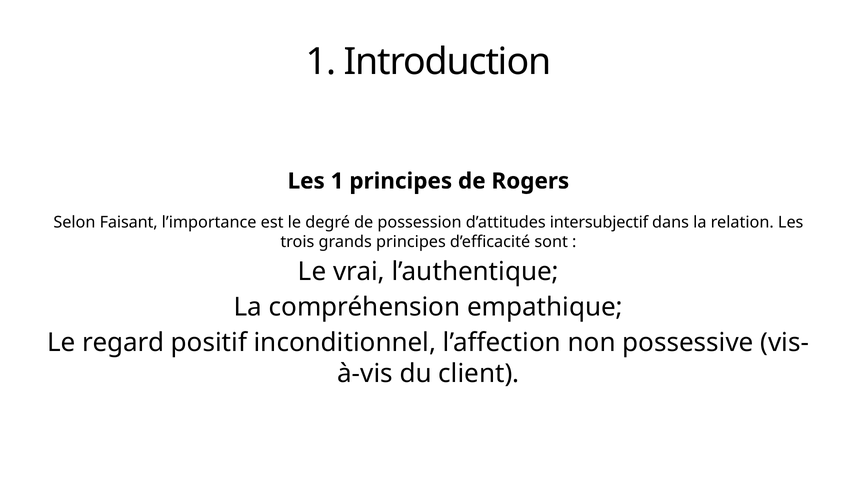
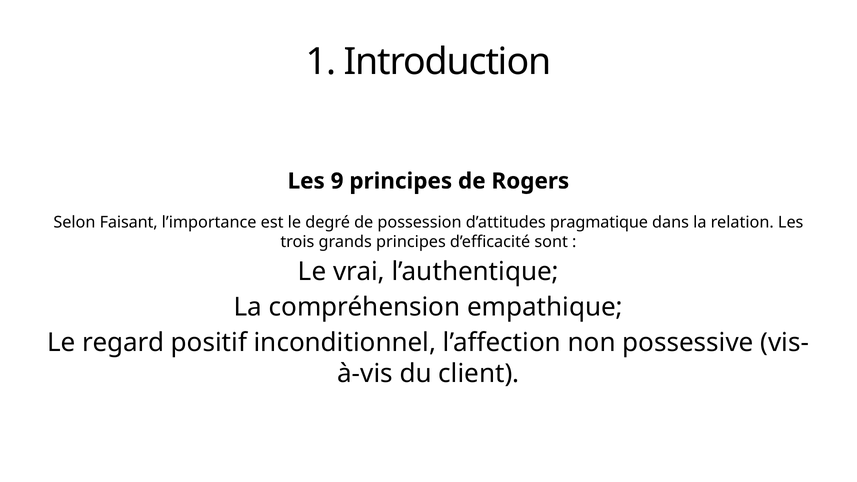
Les 1: 1 -> 9 (337, 181)
intersubjectif: intersubjectif -> pragmatique (599, 222)
